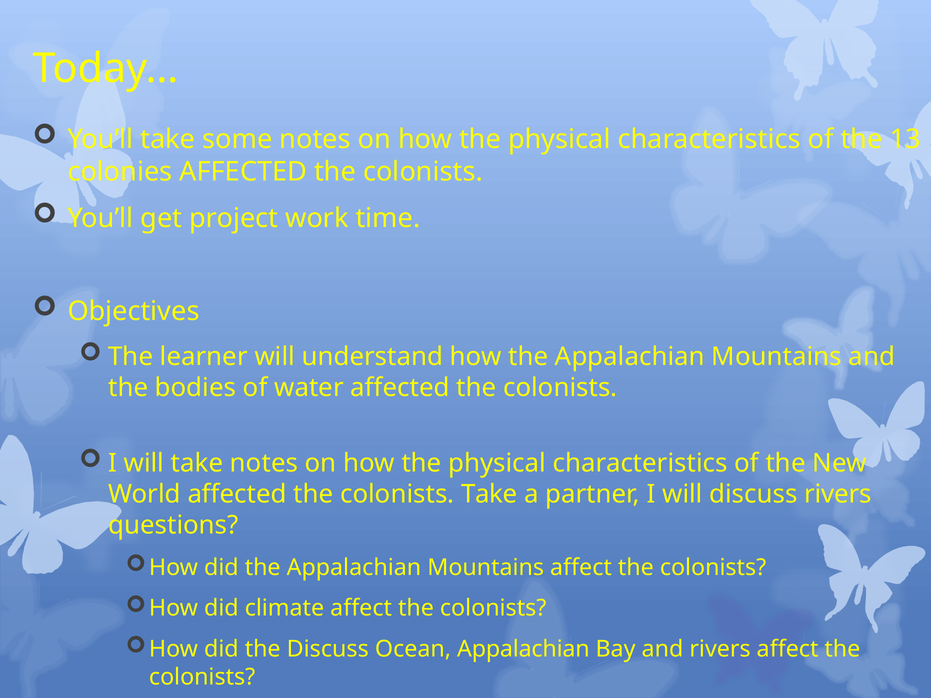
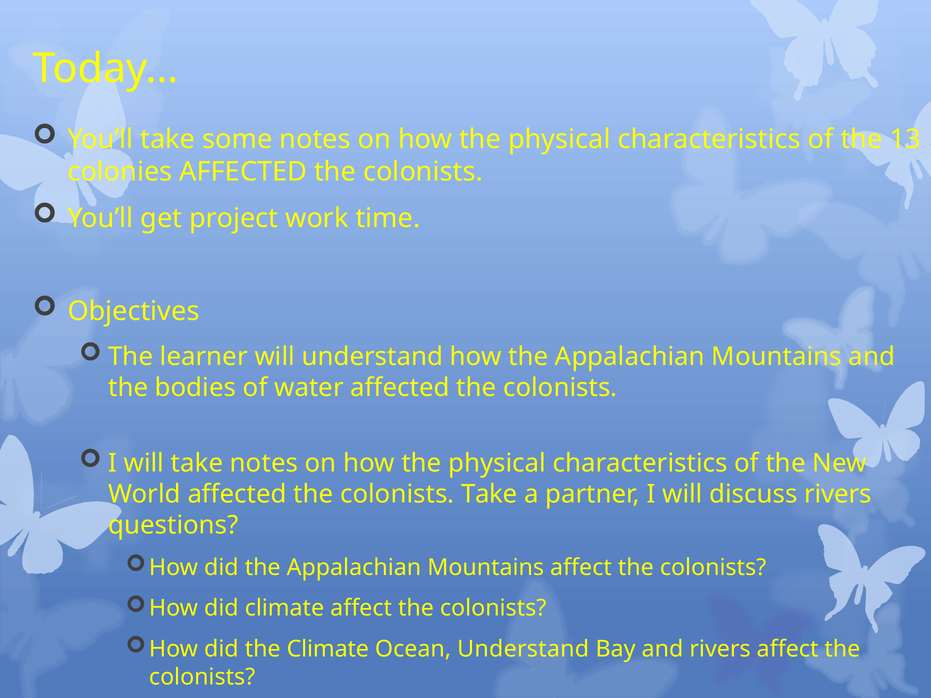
the Discuss: Discuss -> Climate (328, 649)
Ocean Appalachian: Appalachian -> Understand (523, 649)
